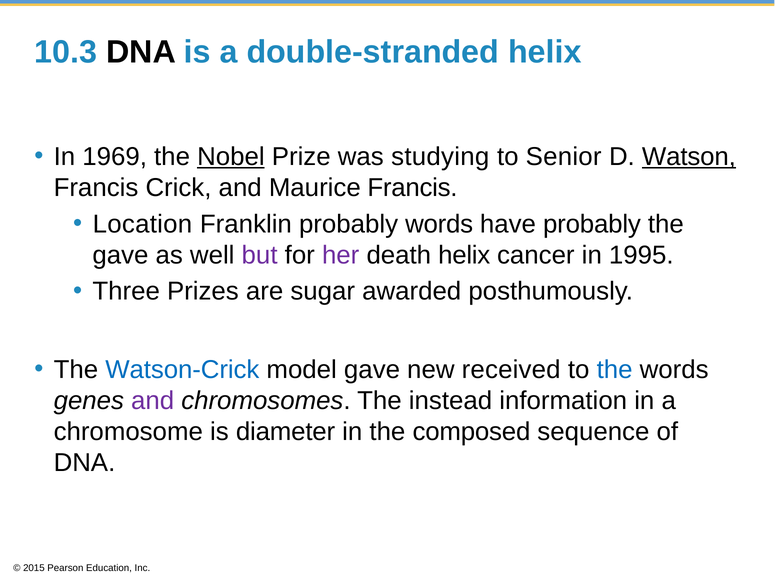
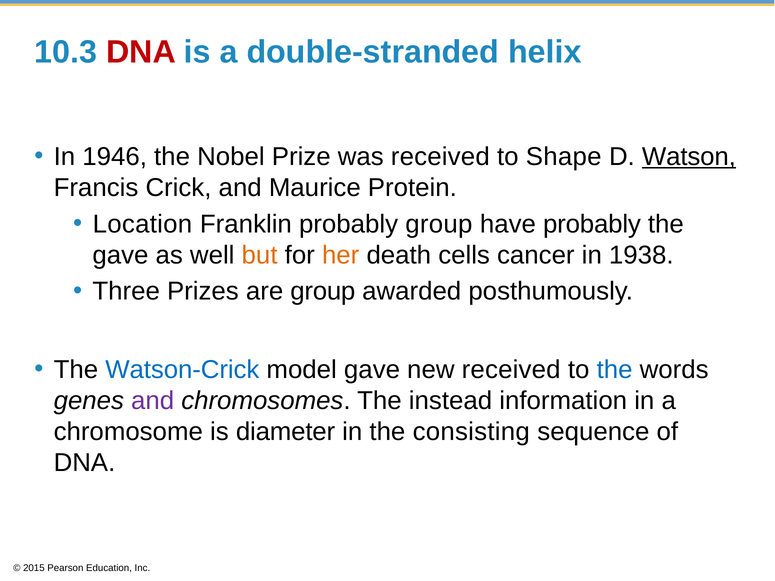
DNA colour: black -> red (141, 52)
1969: 1969 -> 1946 (115, 157)
Nobel underline: present -> none (231, 157)
was studying: studying -> received (440, 157)
Senior: Senior -> Shape (564, 157)
Maurice Francis: Francis -> Protein (412, 188)
probably words: words -> group (439, 224)
but colour: purple -> orange (260, 255)
her colour: purple -> orange (341, 255)
death helix: helix -> cells (464, 255)
1995: 1995 -> 1938 (641, 255)
are sugar: sugar -> group (323, 292)
composed: composed -> consisting (471, 432)
